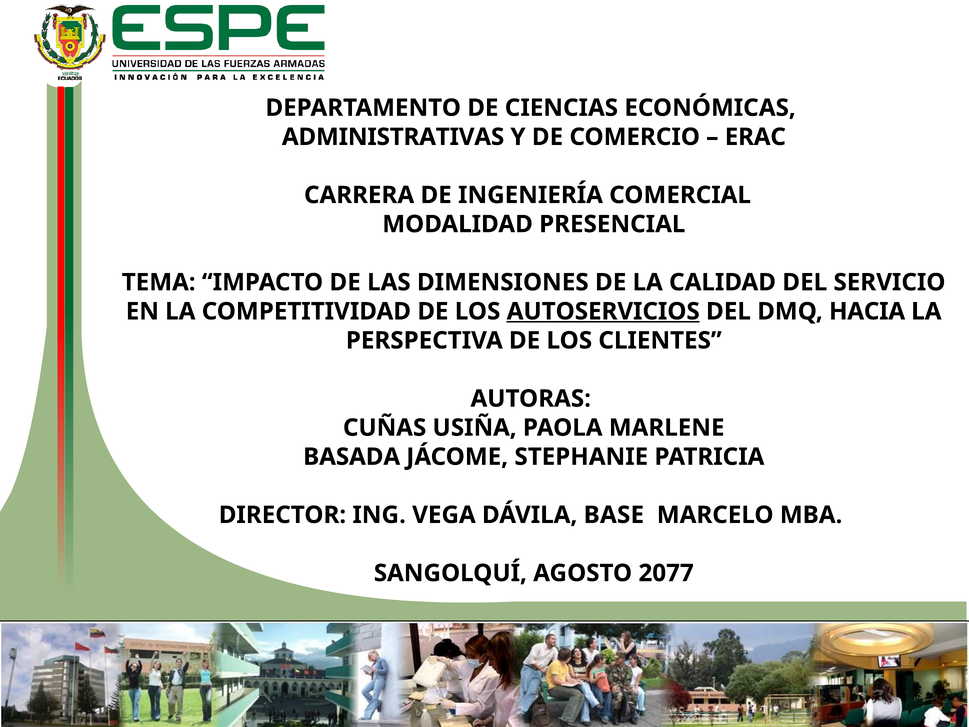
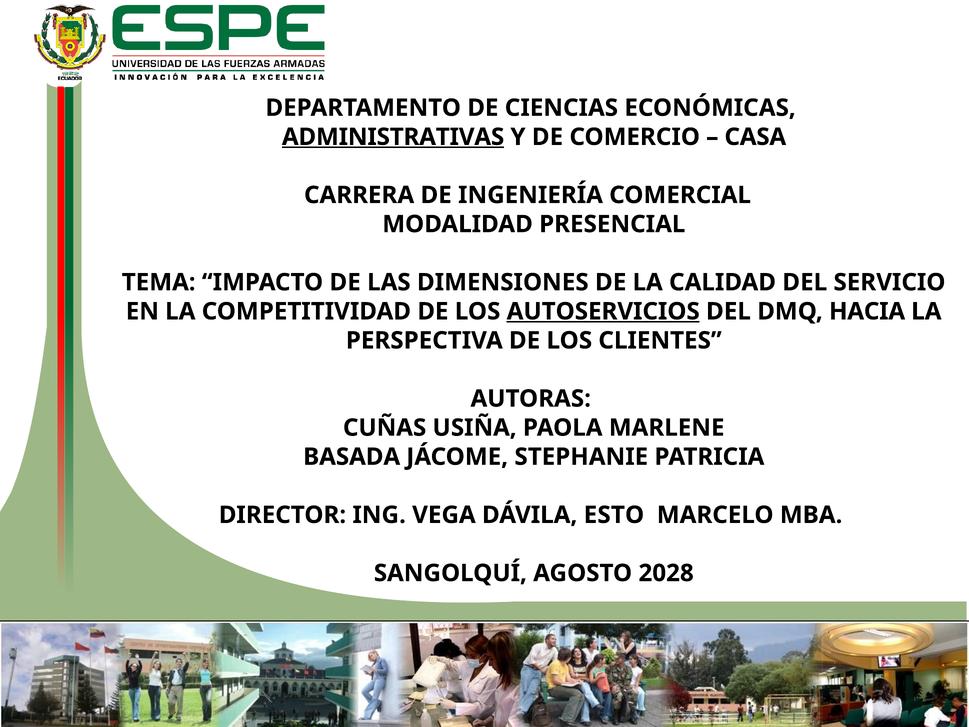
ADMINISTRATIVAS underline: none -> present (393, 137)
ERAC: ERAC -> CASA (755, 137)
BASE: BASE -> ESTO (614, 515)
2077: 2077 -> 2028 (666, 573)
